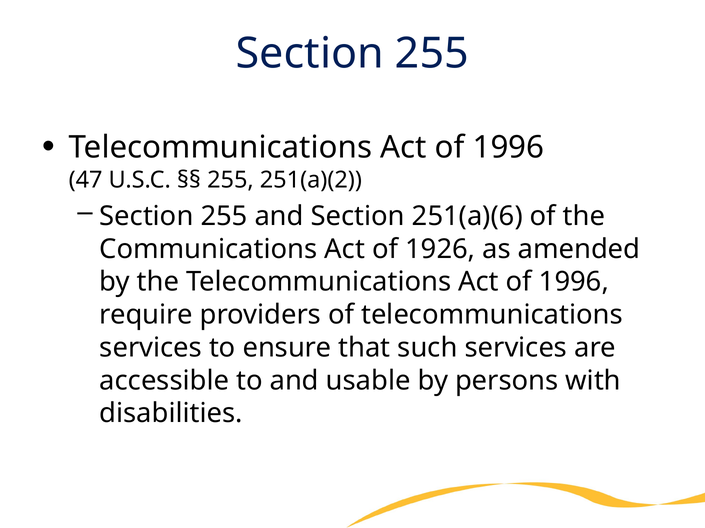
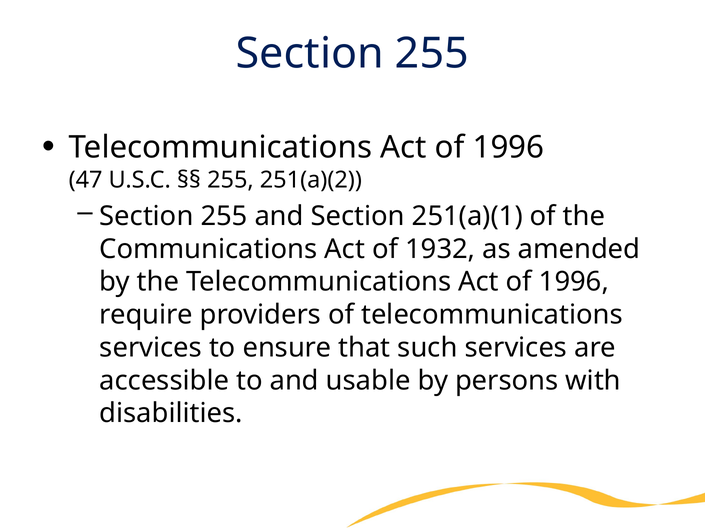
251(a)(6: 251(a)(6 -> 251(a)(1 (467, 217)
1926: 1926 -> 1932 (440, 249)
